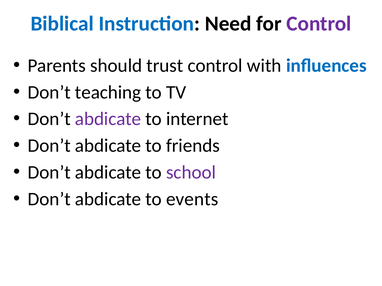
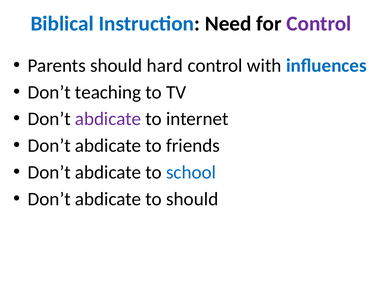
trust: trust -> hard (165, 66)
school colour: purple -> blue (191, 173)
to events: events -> should (192, 199)
